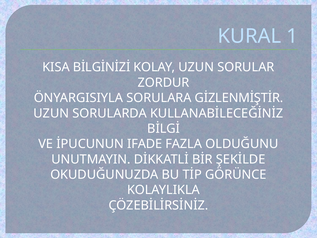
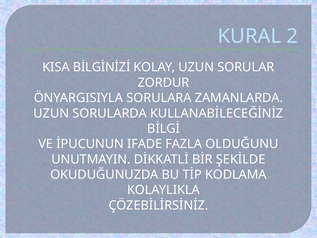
1: 1 -> 2 (292, 36)
GİZLENMİŞTİR: GİZLENMİŞTİR -> ZAMANLARDA (239, 98)
GÖRÜNCE: GÖRÜNCE -> KODLAMA (236, 174)
